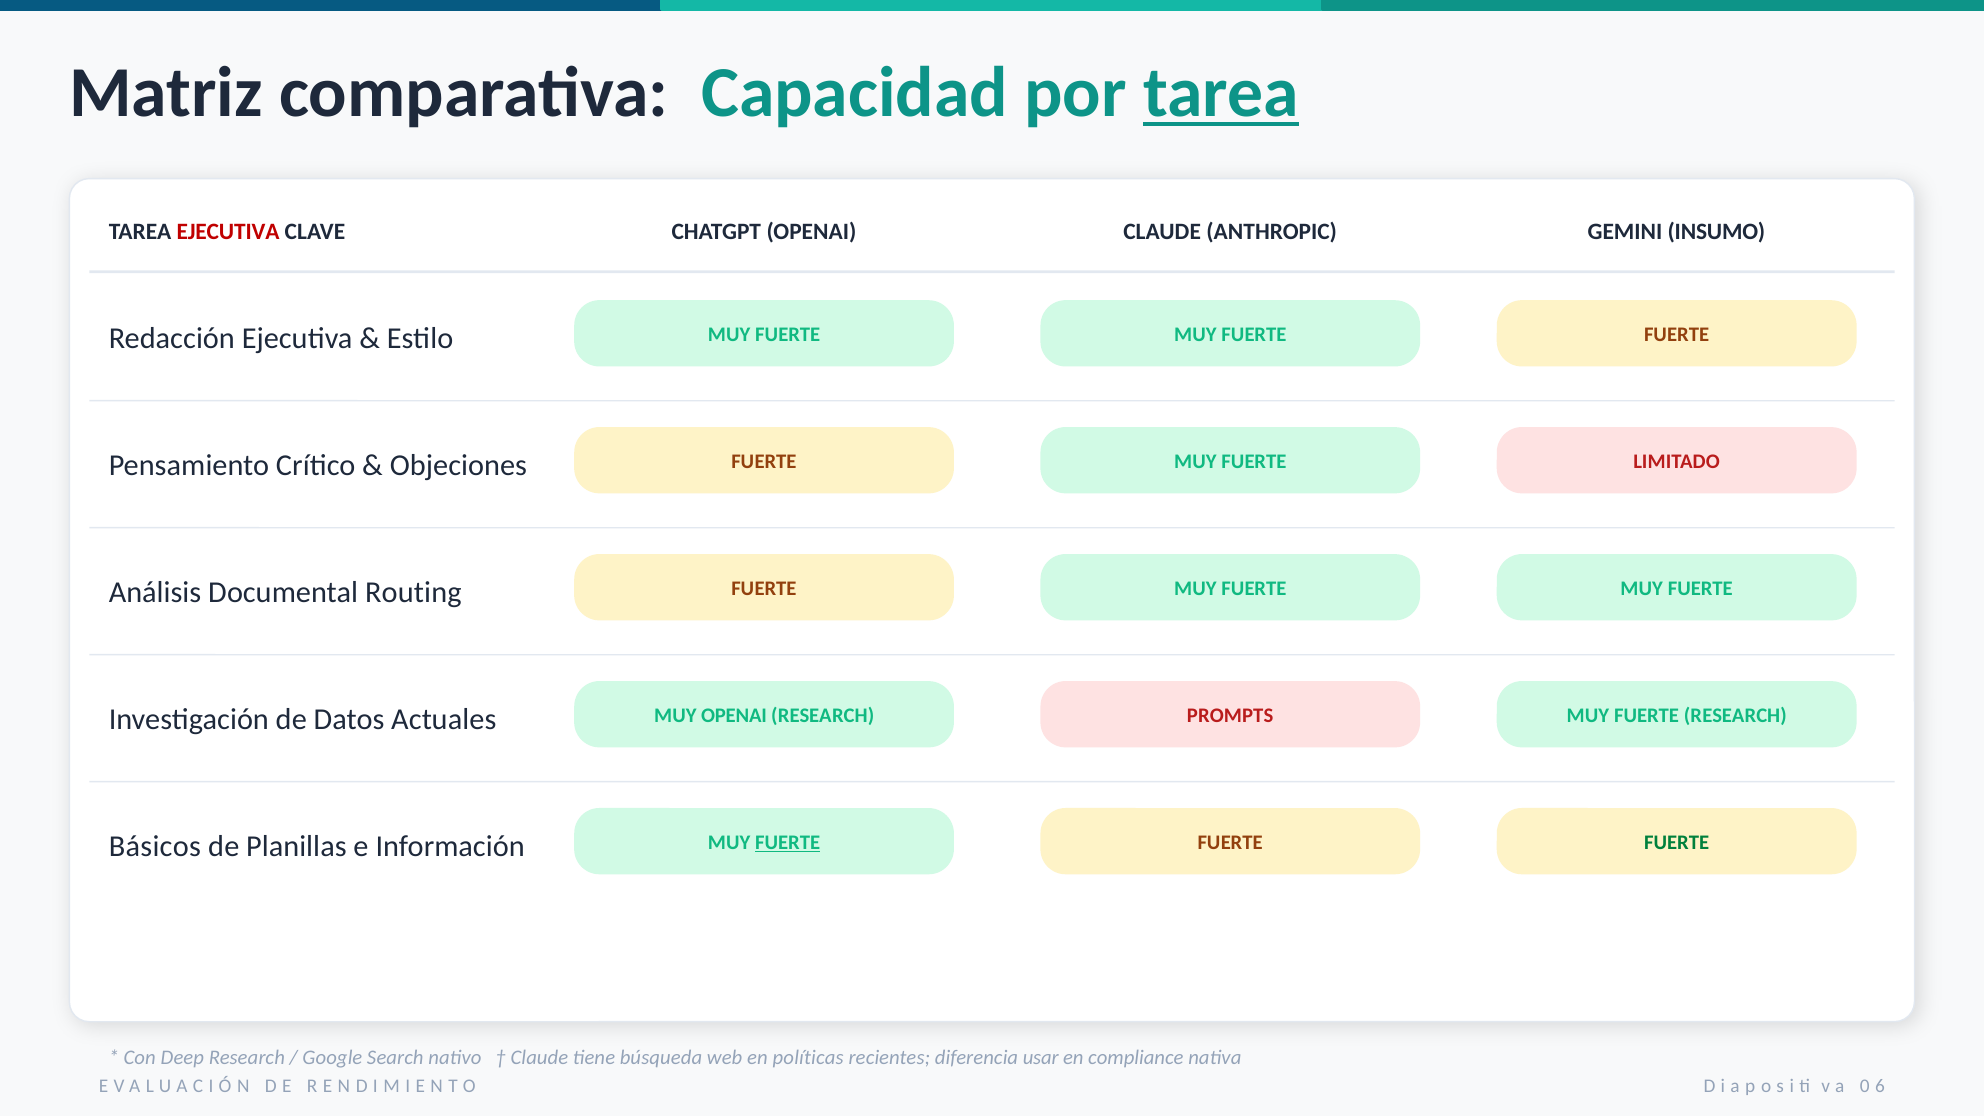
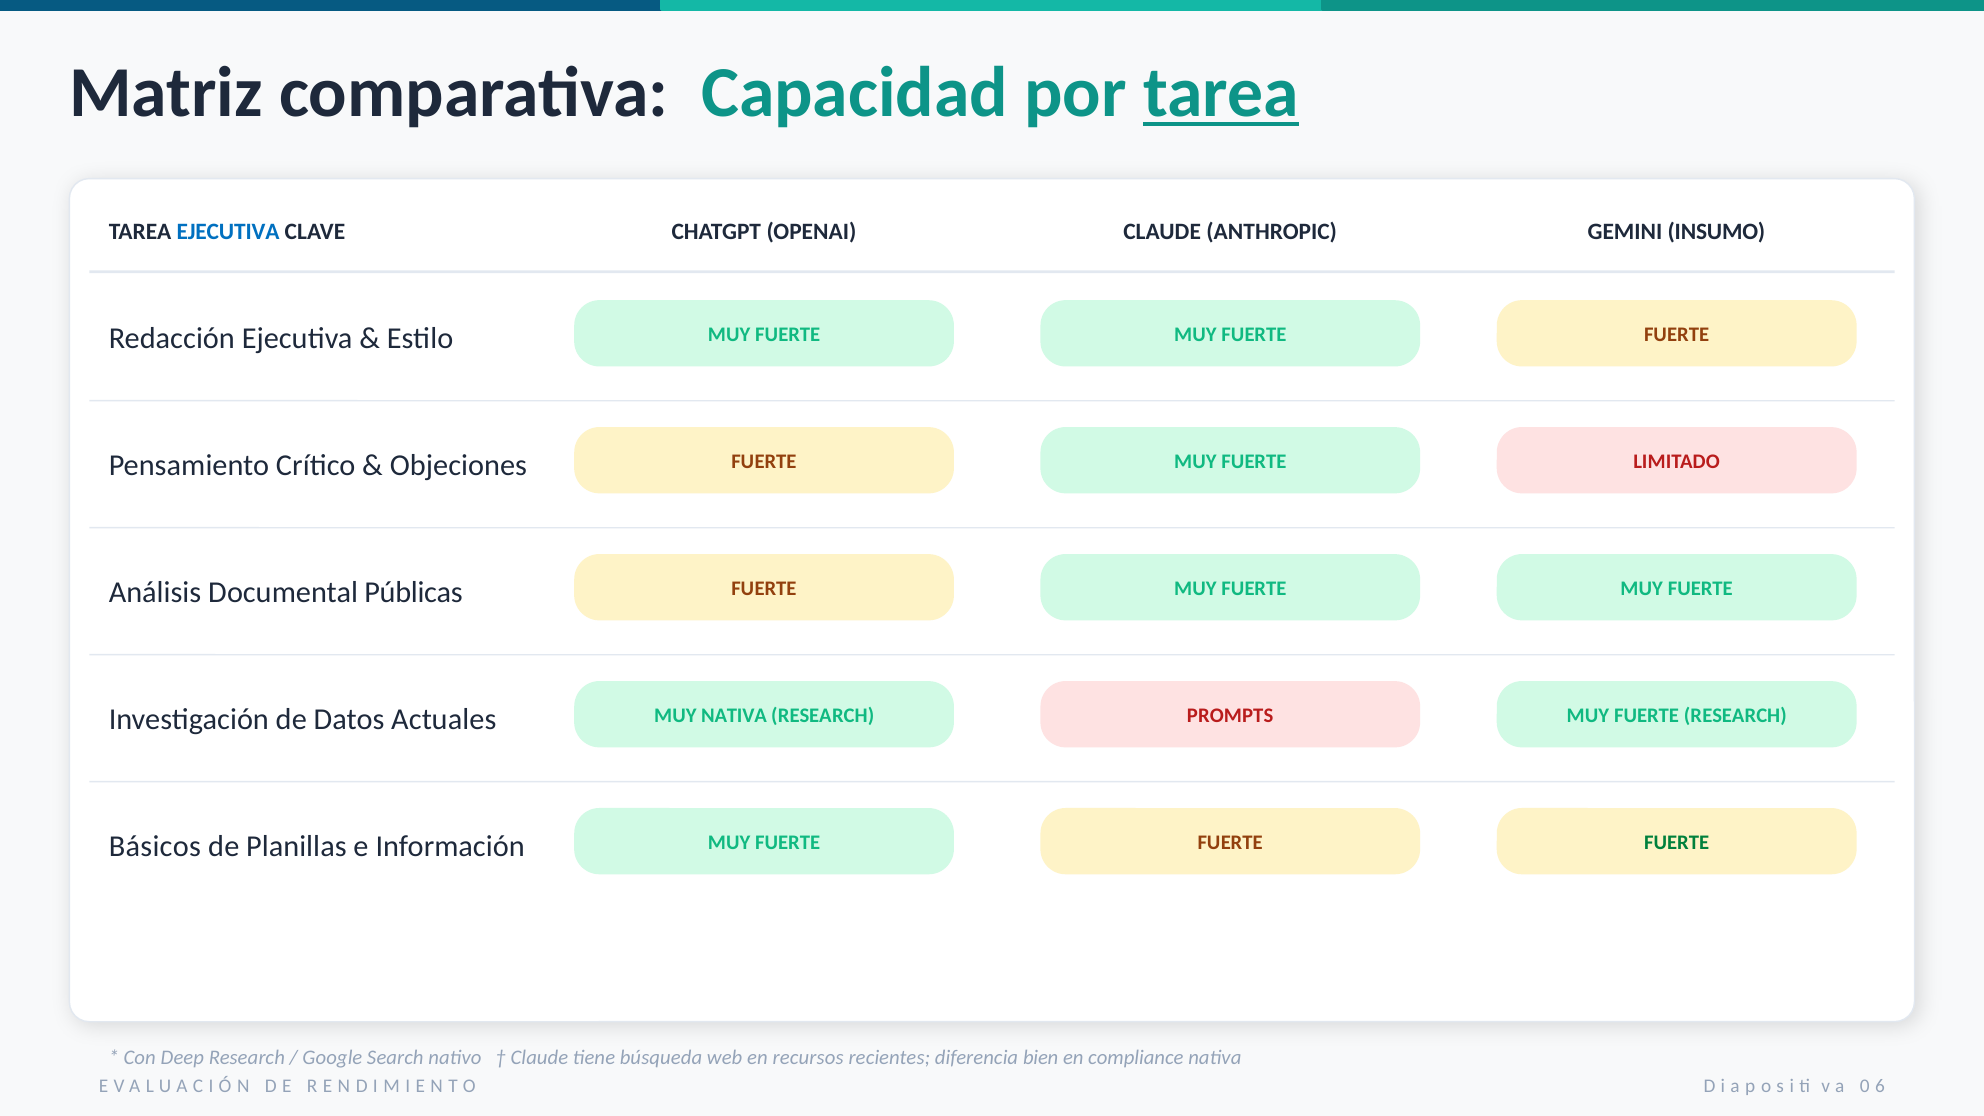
EJECUTIVA colour: red -> blue (228, 232)
Routing: Routing -> Públicas (414, 592)
MUY OPENAI: OPENAI -> NATIVA (734, 716)
FUERTE underline: present -> none (788, 843)
políticas: políticas -> recursos (808, 1058)
usar: usar -> bien (1041, 1058)
